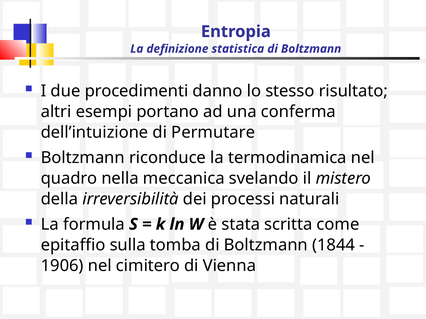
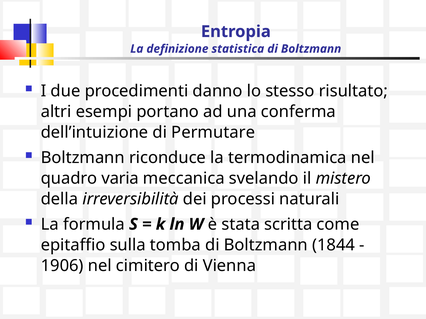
nella: nella -> varia (120, 179)
